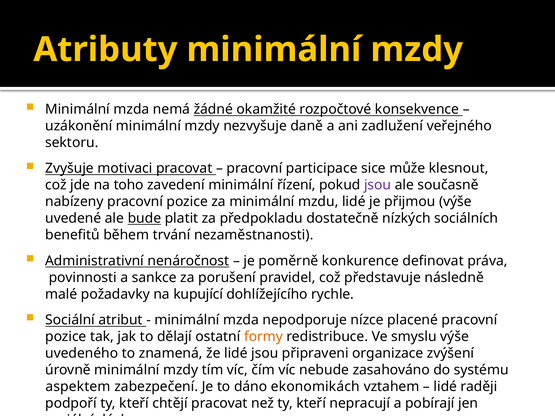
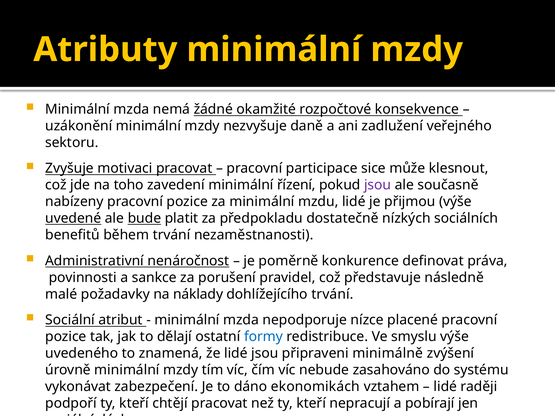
uvedené underline: none -> present (73, 218)
kupující: kupující -> náklady (198, 294)
dohlížejícího rychle: rychle -> trvání (333, 294)
formy colour: orange -> blue (263, 337)
organizace: organizace -> minimálně (388, 354)
aspektem: aspektem -> vykonávat (78, 387)
